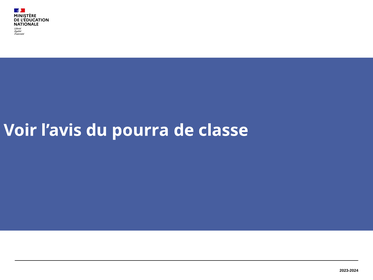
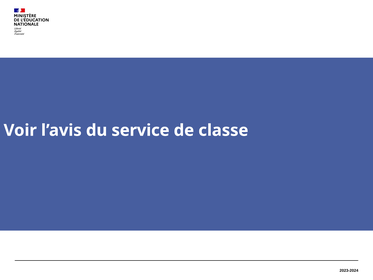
pourra: pourra -> service (141, 130)
